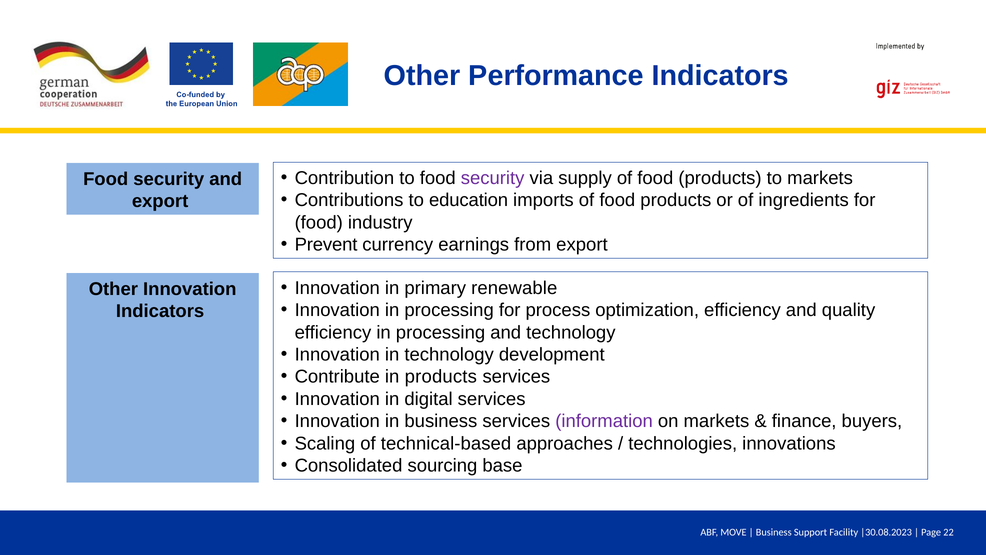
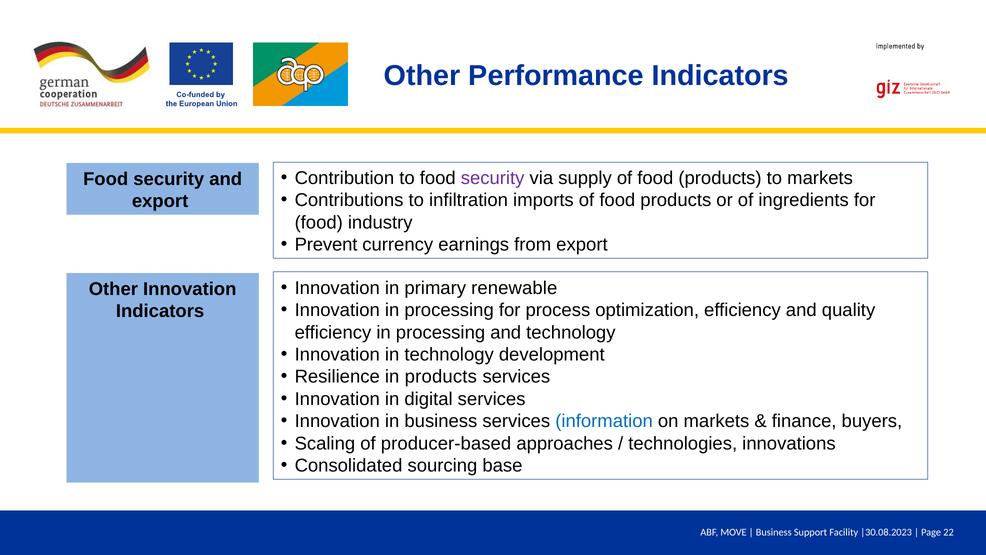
education: education -> infiltration (469, 200)
Contribute: Contribute -> Resilience (337, 377)
information colour: purple -> blue (604, 421)
technical-based: technical-based -> producer-based (446, 443)
